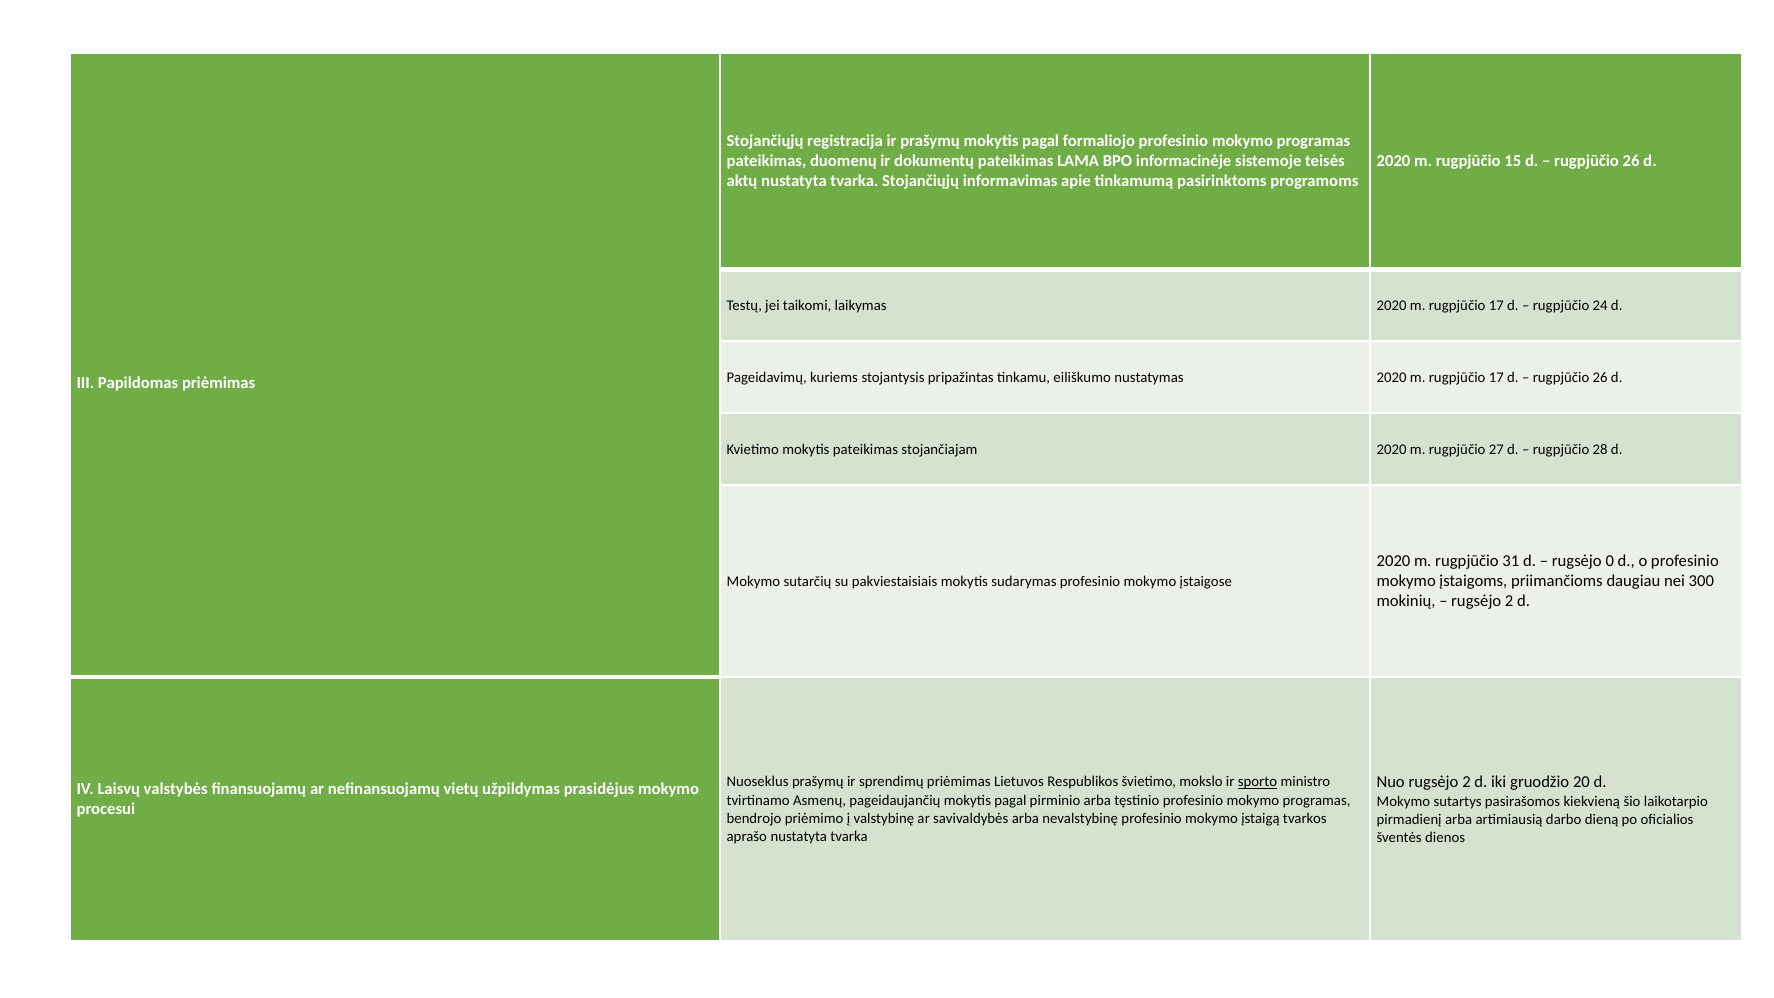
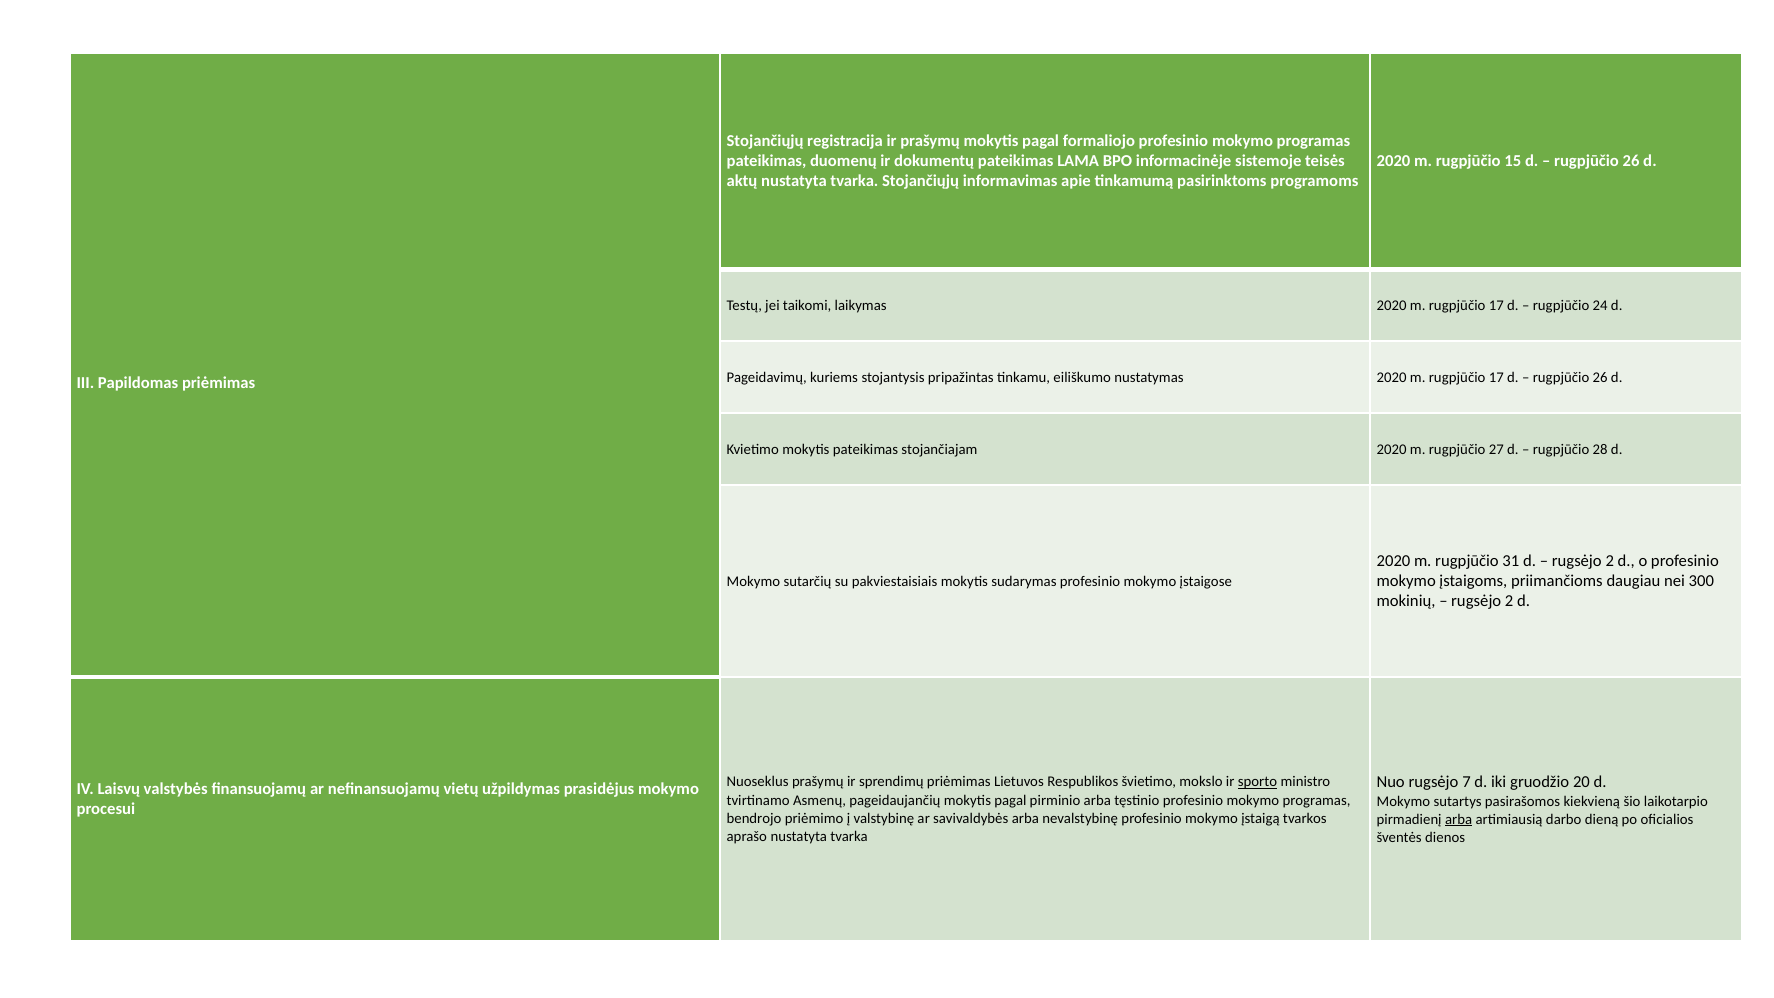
0: 0 -> 2 (1610, 561)
Nuo rugsėjo 2: 2 -> 7 (1467, 782)
arba underline: none -> present (1459, 819)
